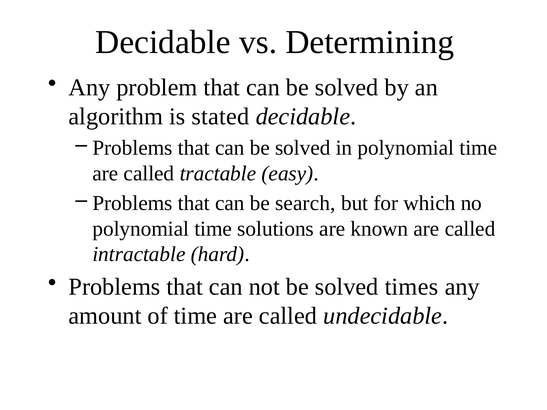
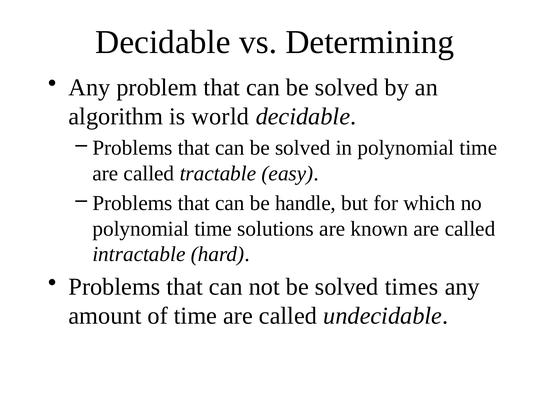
stated: stated -> world (220, 117)
search: search -> handle (305, 203)
